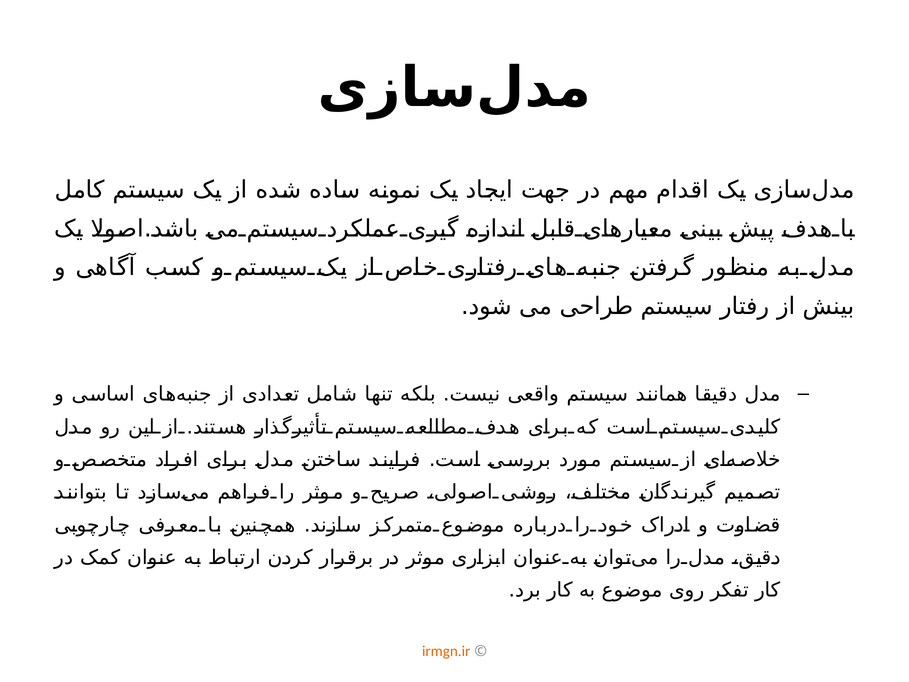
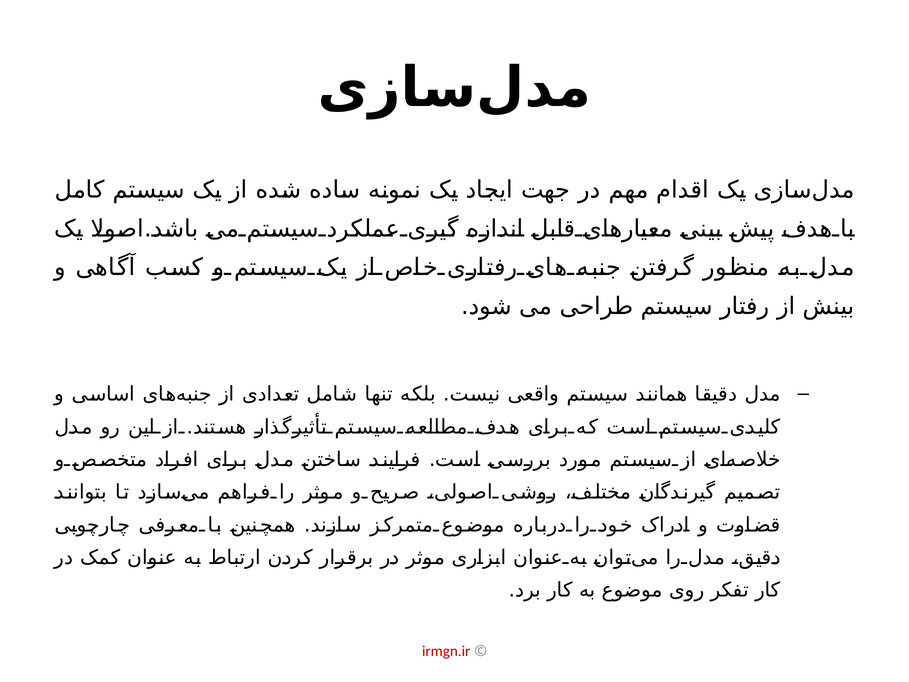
irmgn.ir colour: orange -> red (446, 651)
